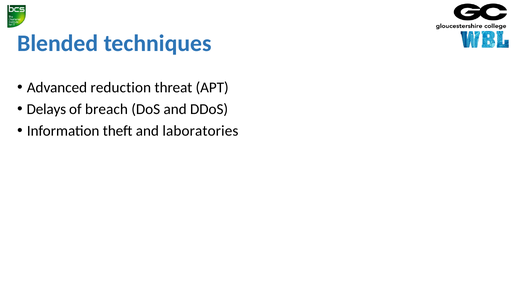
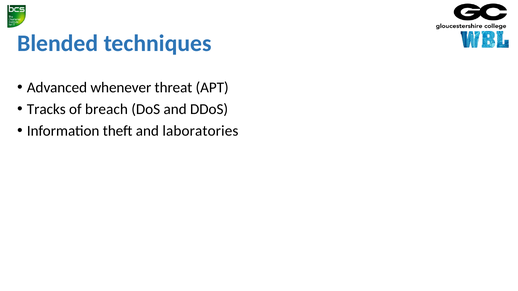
reduction: reduction -> whenever (121, 88)
Delays: Delays -> Tracks (46, 109)
